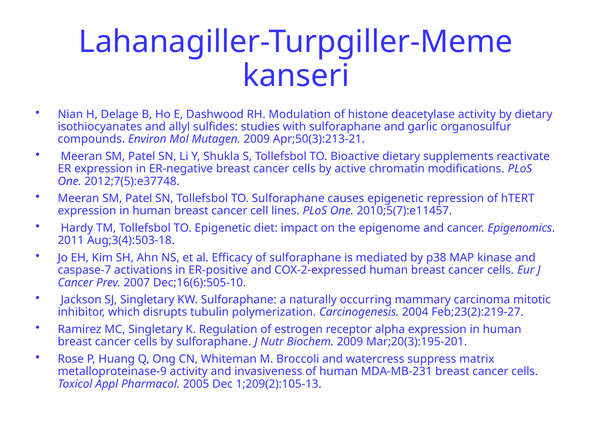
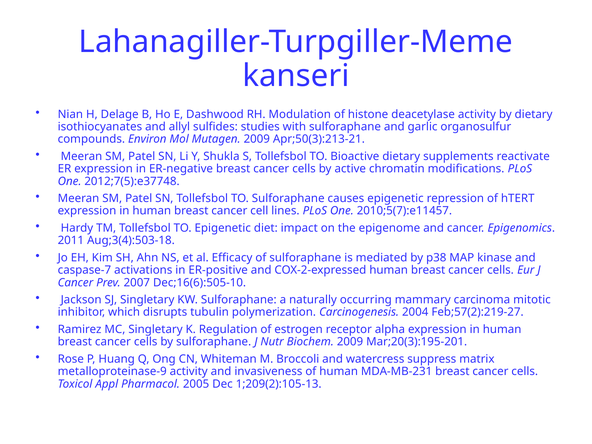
Feb;23(2):219-27: Feb;23(2):219-27 -> Feb;57(2):219-27 (478, 312)
